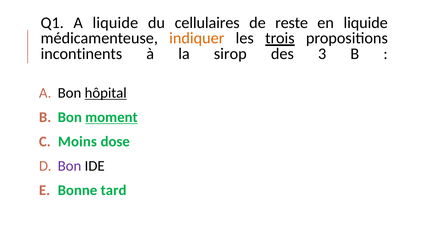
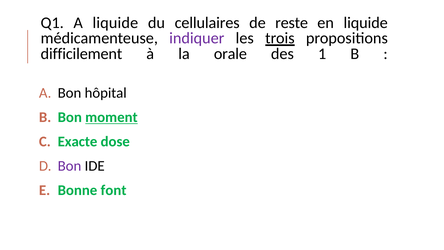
indiquer colour: orange -> purple (197, 38)
incontinents: incontinents -> difficilement (81, 54)
sirop: sirop -> orale (230, 54)
3: 3 -> 1 (322, 54)
hôpital underline: present -> none (106, 93)
Moins: Moins -> Exacte (78, 141)
tard: tard -> font (114, 190)
